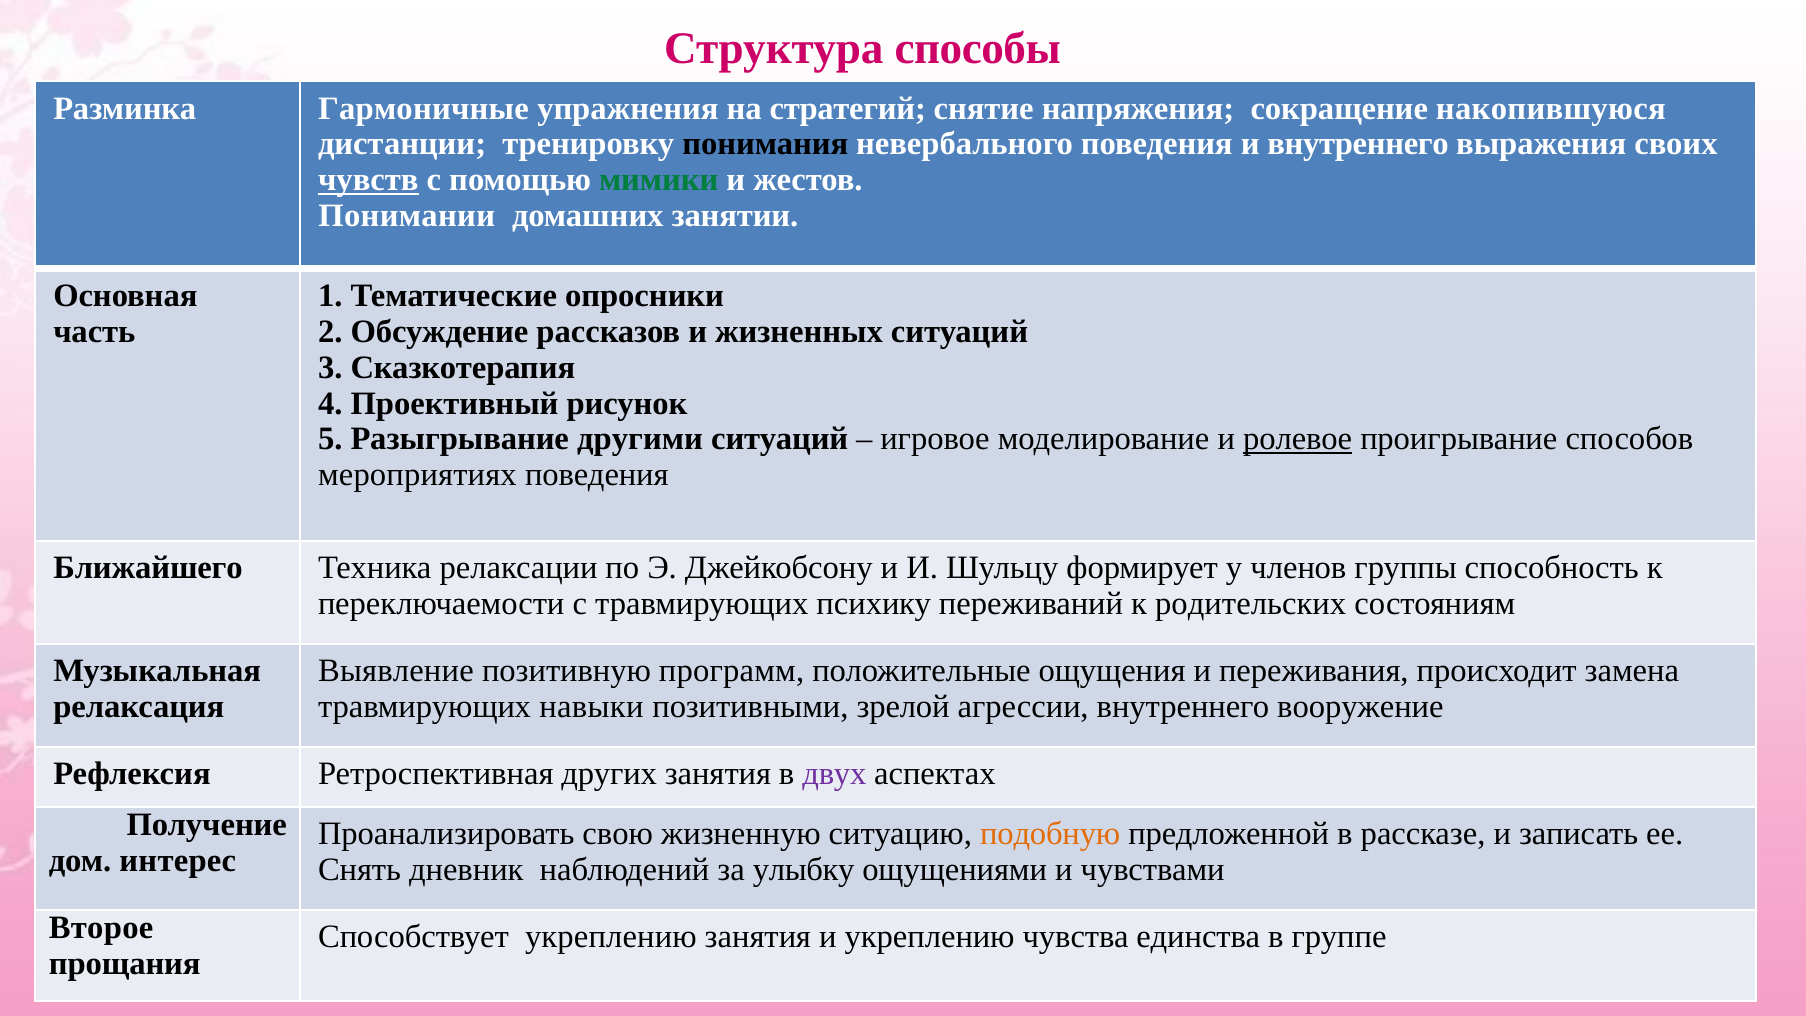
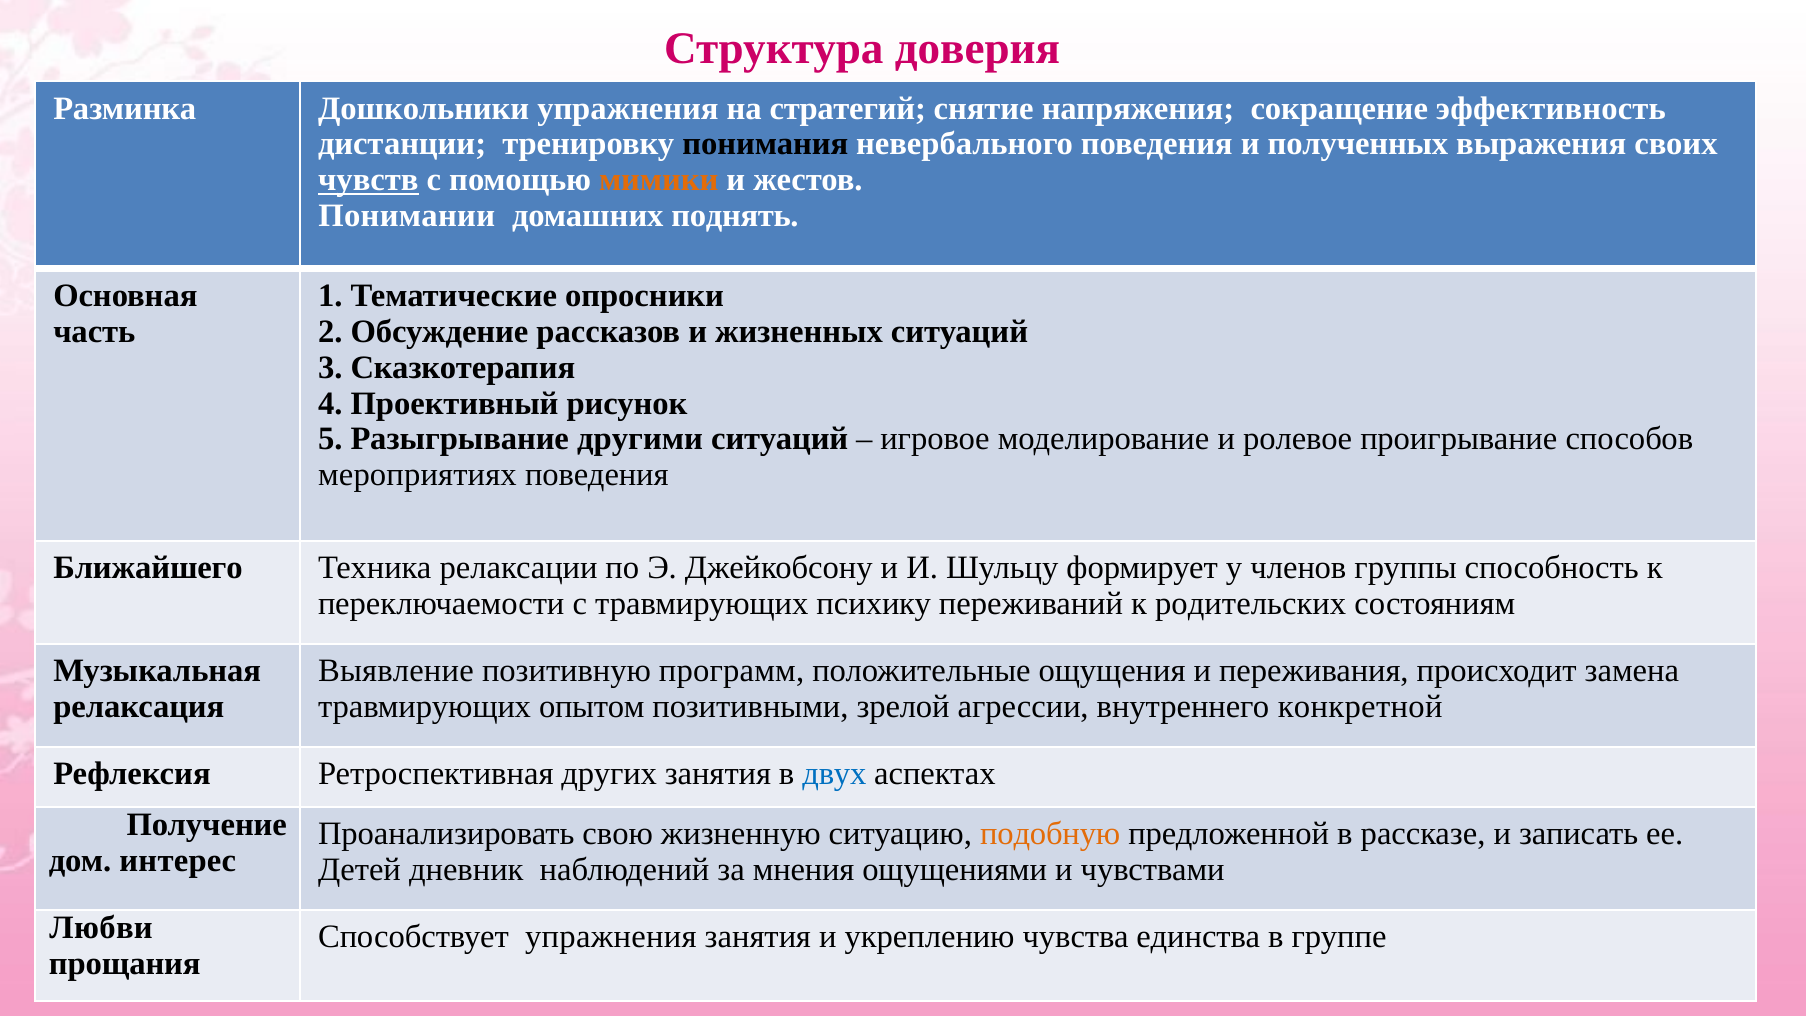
способы: способы -> доверия (977, 49)
Гармоничные: Гармоничные -> Дошкольники (424, 108)
накопившуюся: накопившуюся -> эффективность (1551, 108)
и внутреннего: внутреннего -> полученных (1358, 144)
мимики colour: green -> orange (659, 180)
занятии: занятии -> поднять (735, 216)
ролевое underline: present -> none (1298, 439)
навыки: навыки -> опытом (592, 707)
вооружение: вооружение -> конкретной (1360, 707)
двух colour: purple -> blue (834, 774)
Снять: Снять -> Детей (360, 870)
улыбку: улыбку -> мнения (804, 870)
Второе: Второе -> Любви (101, 928)
Способствует укреплению: укреплению -> упражнения (611, 937)
